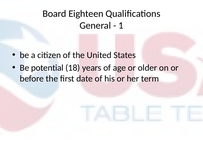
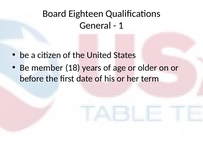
potential: potential -> member (47, 68)
